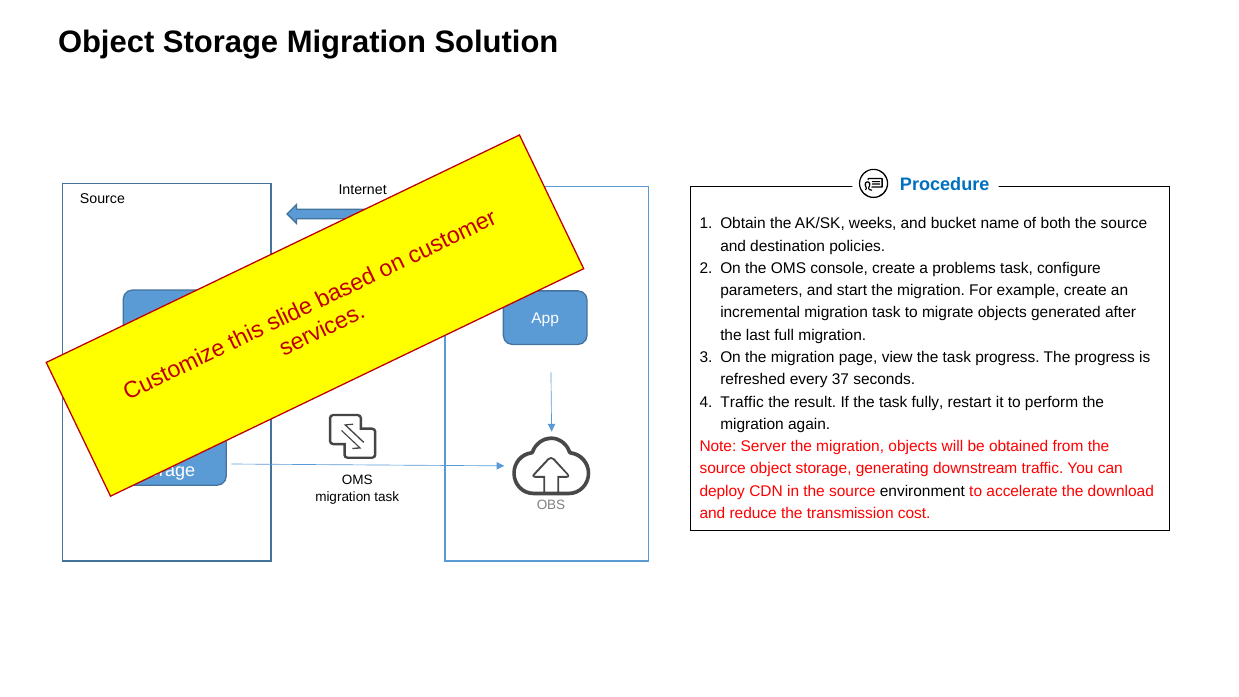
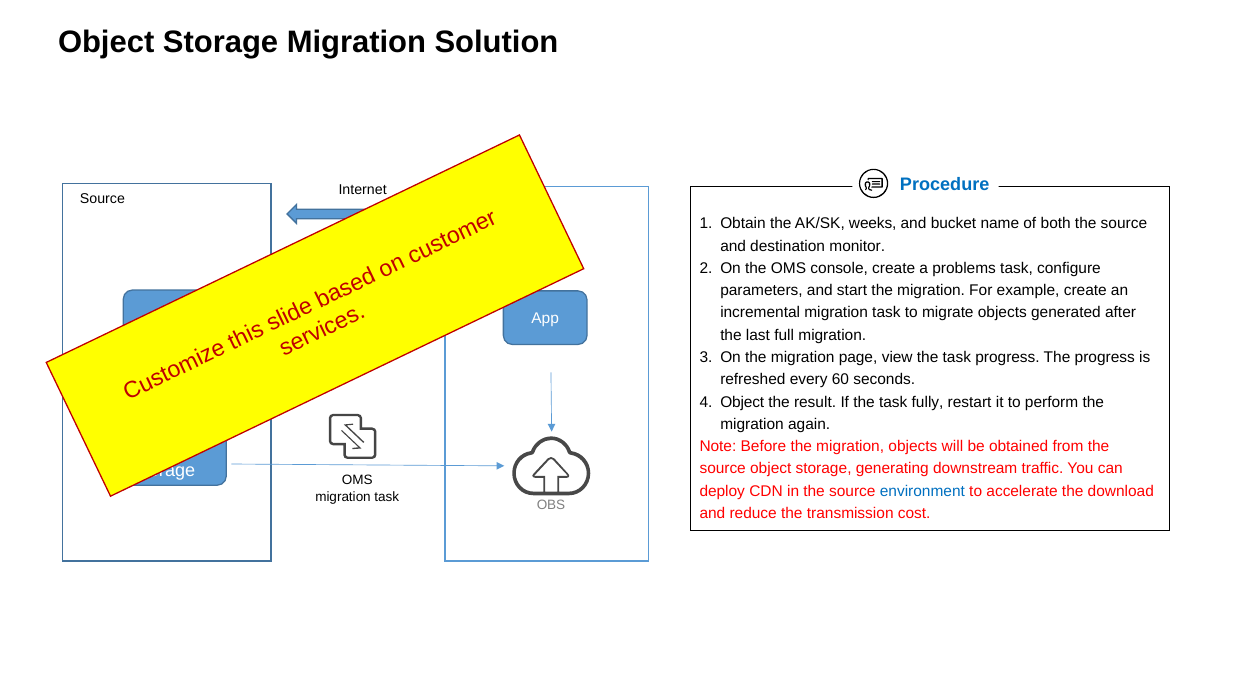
policies: policies -> monitor (857, 246)
37: 37 -> 60 (840, 380)
Traffic: Traffic -> Object (742, 402)
Server: Server -> Before (763, 446)
environment colour: black -> blue (922, 491)
